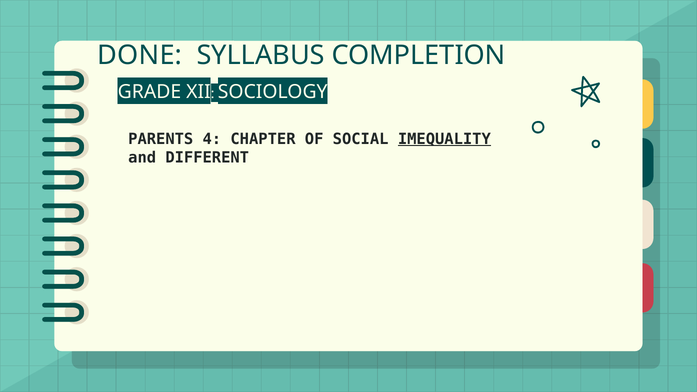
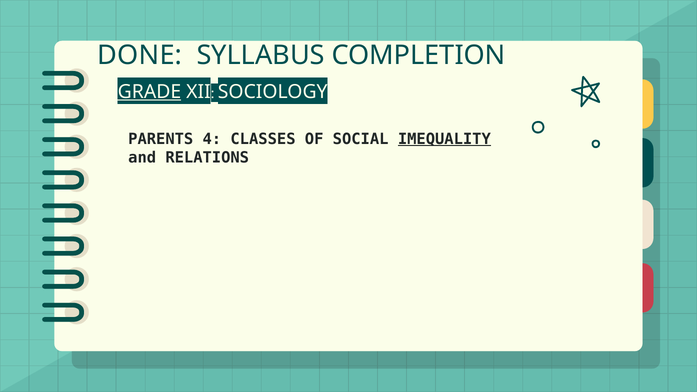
GRADE underline: none -> present (149, 92)
CHAPTER: CHAPTER -> CLASSES (263, 139)
DIFFERENT: DIFFERENT -> RELATIONS (207, 158)
